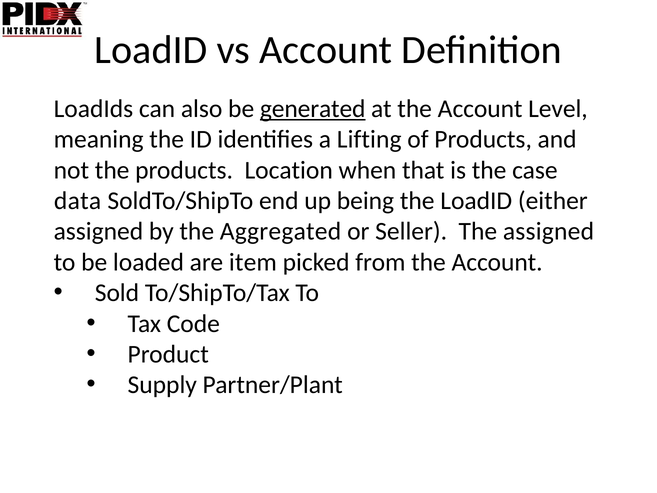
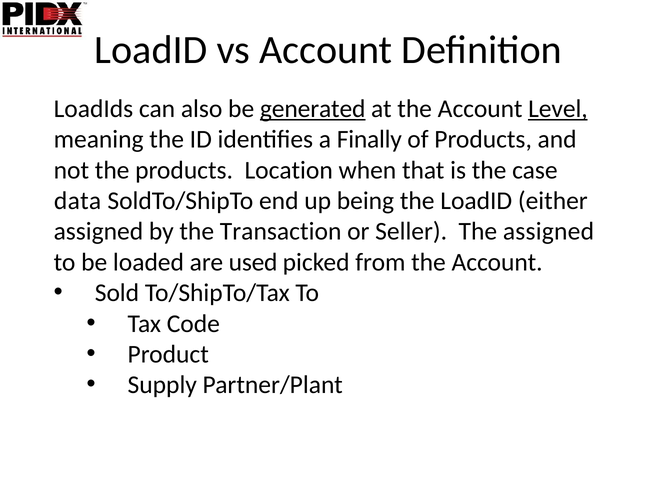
Level underline: none -> present (558, 109)
Lifting: Lifting -> Finally (369, 139)
Aggregated: Aggregated -> Transaction (281, 231)
item: item -> used (253, 262)
